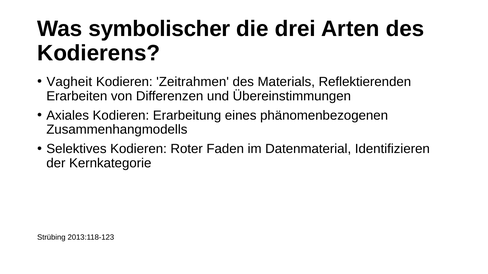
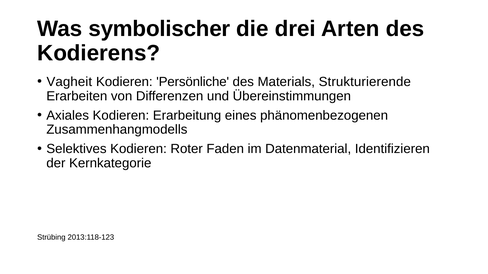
Zeitrahmen: Zeitrahmen -> Persönliche (193, 82)
Reflektierenden: Reflektierenden -> Strukturierende (365, 82)
